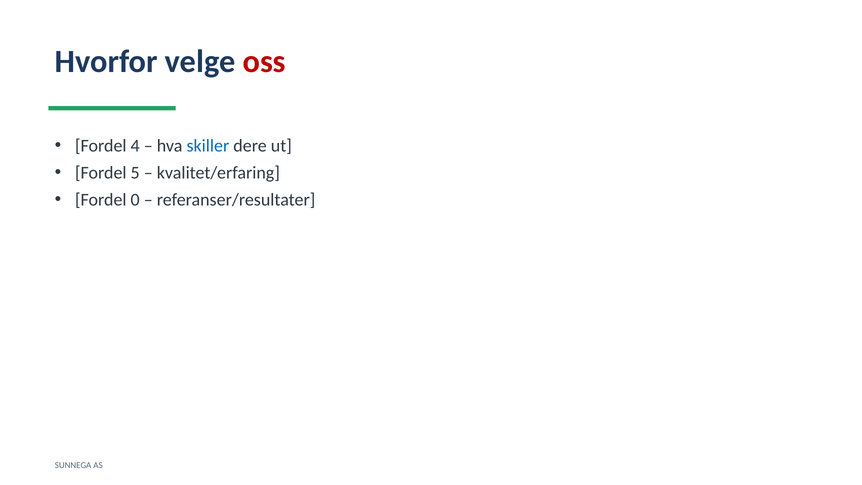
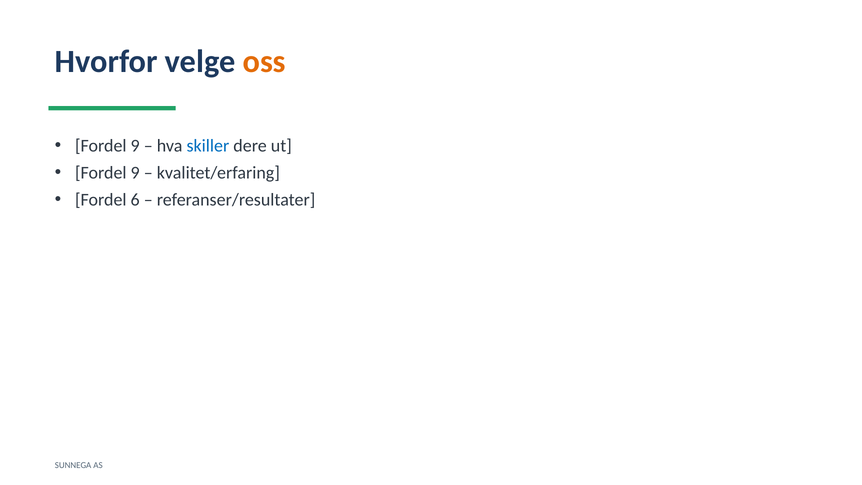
oss colour: red -> orange (264, 62)
4: 4 -> 9 (135, 146)
5: 5 -> 9 (135, 173)
0: 0 -> 6 (135, 200)
